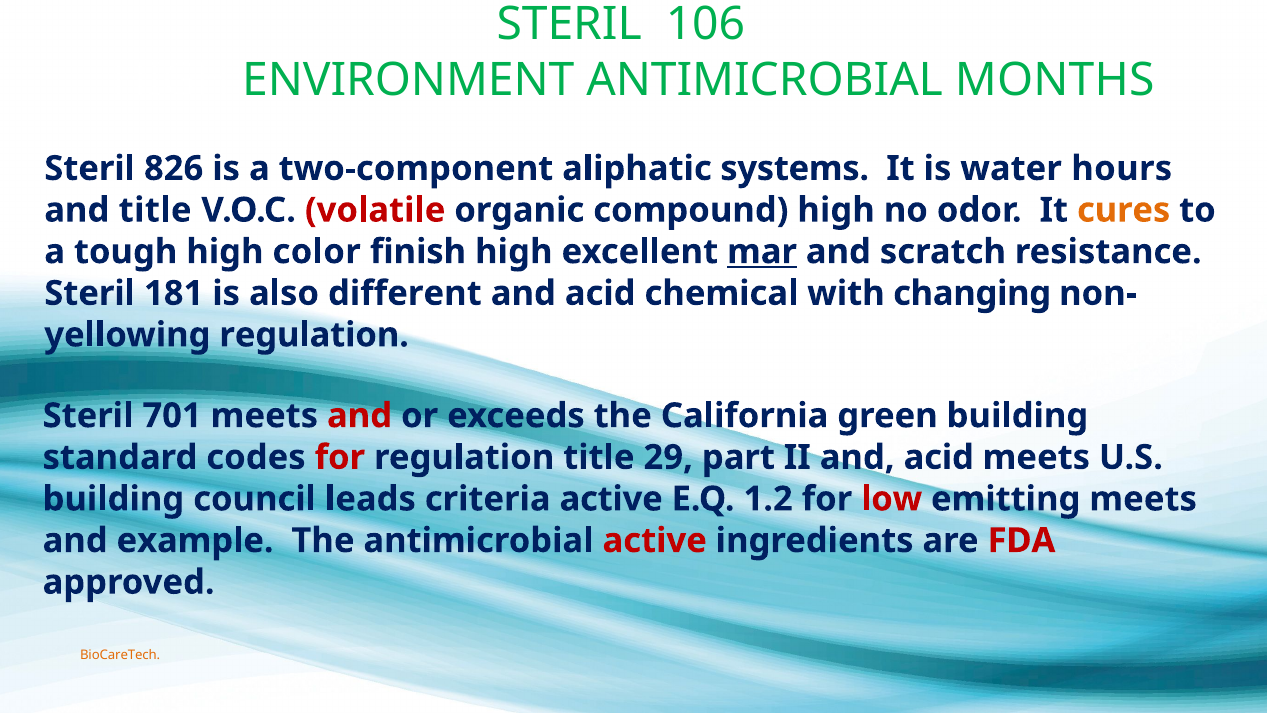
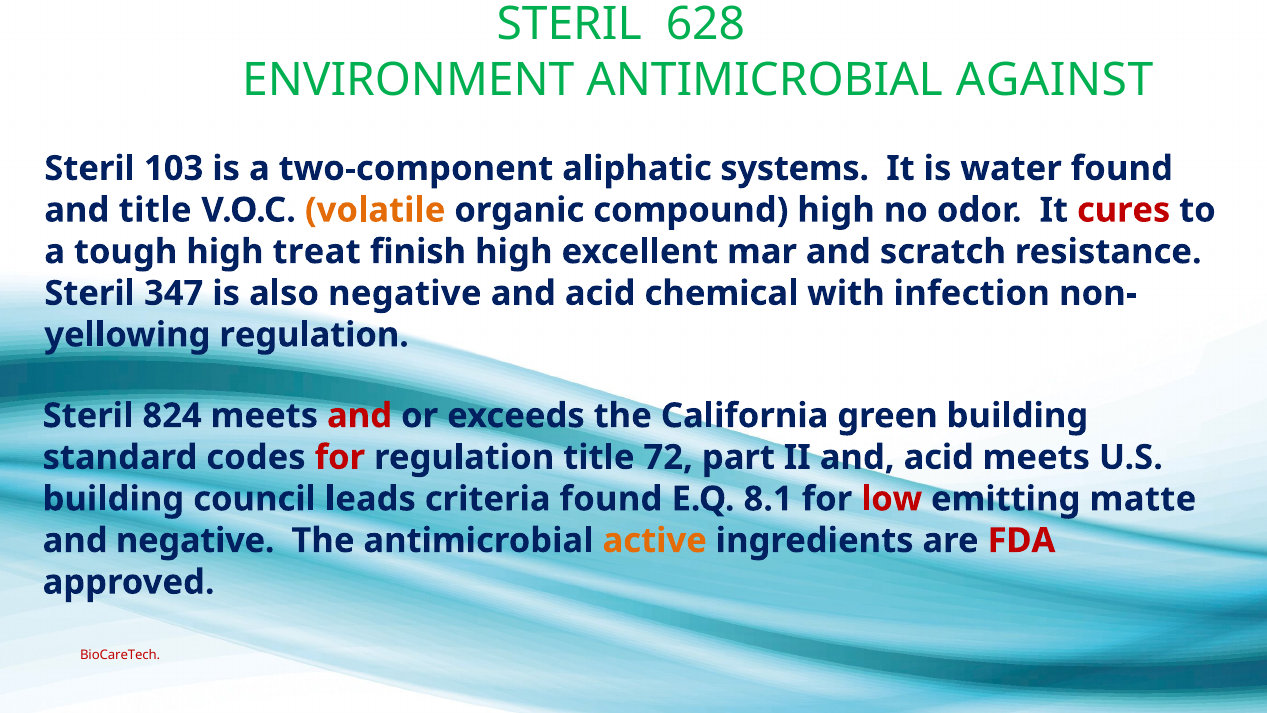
106: 106 -> 628 (705, 24)
MONTHS: MONTHS -> AGAINST (1055, 80)
826: 826 -> 103 (174, 168)
water hours: hours -> found (1122, 168)
volatile colour: red -> orange (375, 210)
cures colour: orange -> red (1124, 210)
color: color -> treat (317, 252)
mar underline: present -> none (762, 252)
181: 181 -> 347 (174, 293)
also different: different -> negative (405, 293)
changing: changing -> infection (972, 293)
701: 701 -> 824 (172, 416)
29: 29 -> 72 (668, 457)
criteria active: active -> found (611, 499)
1.2: 1.2 -> 8.1 (768, 499)
emitting meets: meets -> matte (1143, 499)
and example: example -> negative (195, 540)
active colour: red -> orange (655, 540)
BioCareTech colour: orange -> red (120, 655)
